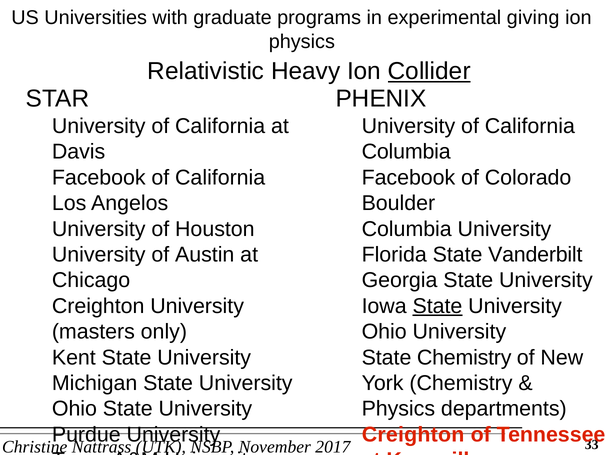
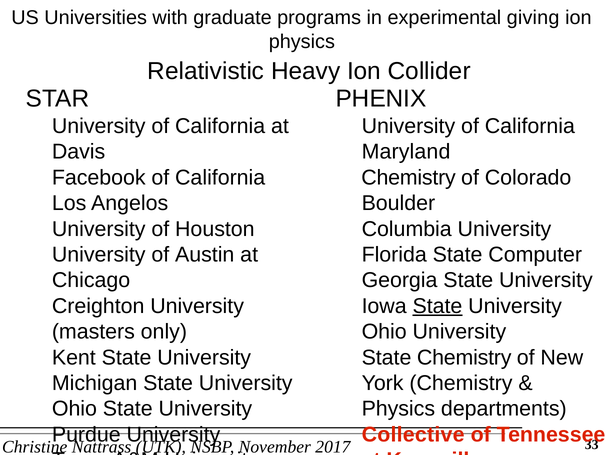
Collider underline: present -> none (429, 71)
Columbia: Columbia -> Maryland (406, 152)
Facebook: Facebook -> Chemistry (409, 177)
State Vanderbilt: Vanderbilt -> Computer (535, 254)
Creighton: Creighton -> Collective (413, 434)
